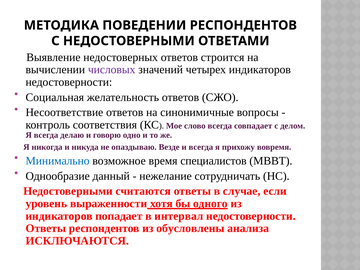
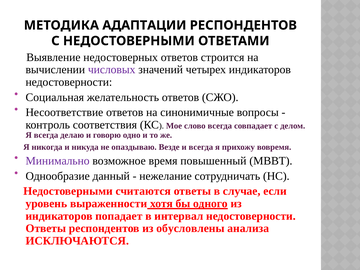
ПОВЕДЕНИИ: ПОВЕДЕНИИ -> АДАПТАЦИИ (144, 25)
Минимально colour: blue -> purple (58, 161)
специалистов: специалистов -> повышенный (213, 161)
